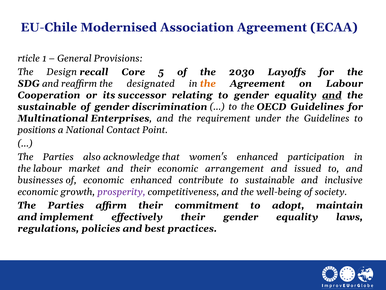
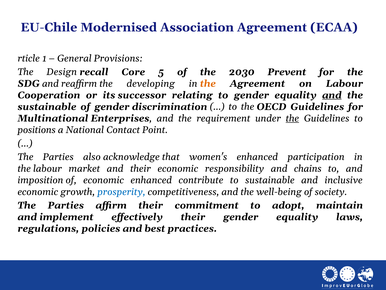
Layoffs: Layoffs -> Prevent (287, 72)
designated: designated -> developing (151, 83)
the underline: none -> present (292, 118)
arrangement: arrangement -> responsibility (234, 168)
issued: issued -> chains (308, 168)
businesses: businesses -> imposition (40, 180)
prosperity colour: purple -> blue (121, 192)
